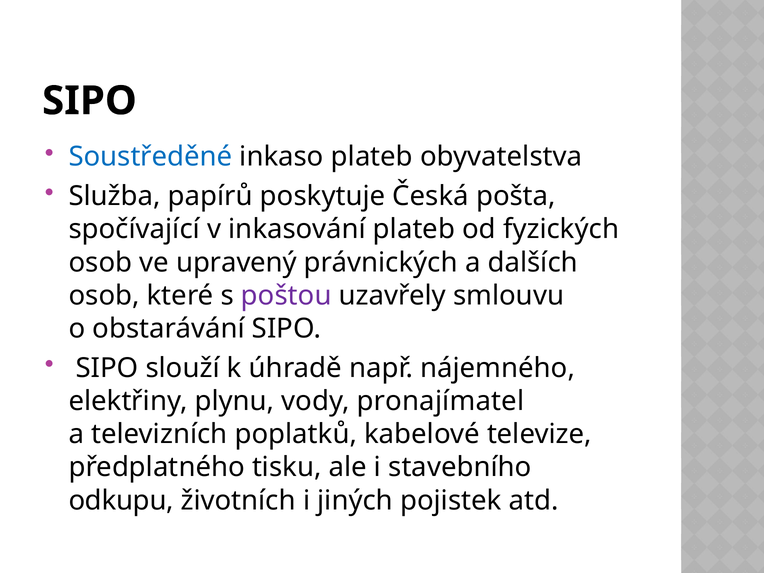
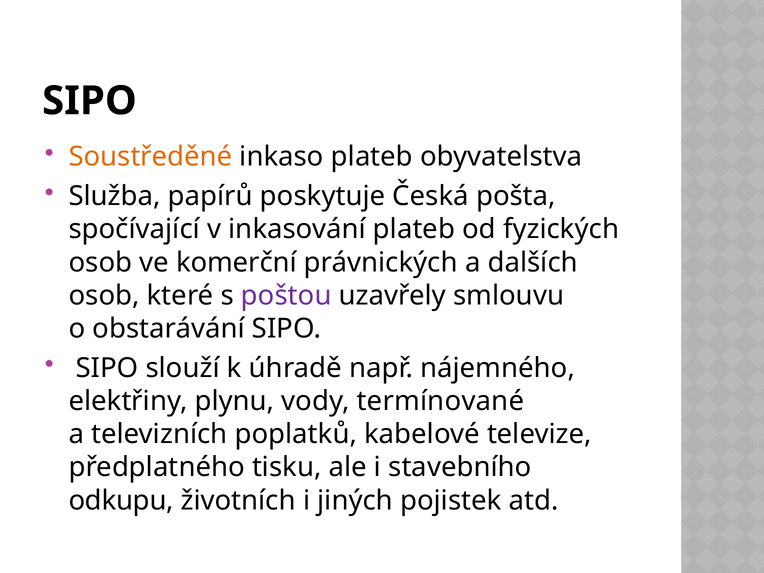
Soustředěné colour: blue -> orange (150, 157)
upravený: upravený -> komerční (237, 262)
pronajímatel: pronajímatel -> termínované (440, 401)
